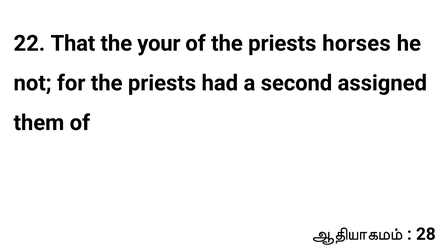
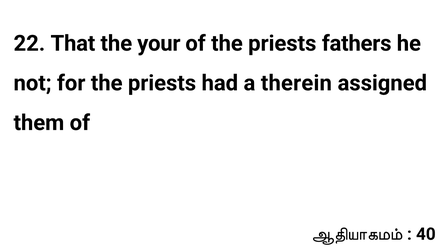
horses: horses -> fathers (357, 43)
second: second -> therein (296, 83)
28: 28 -> 40 (426, 234)
